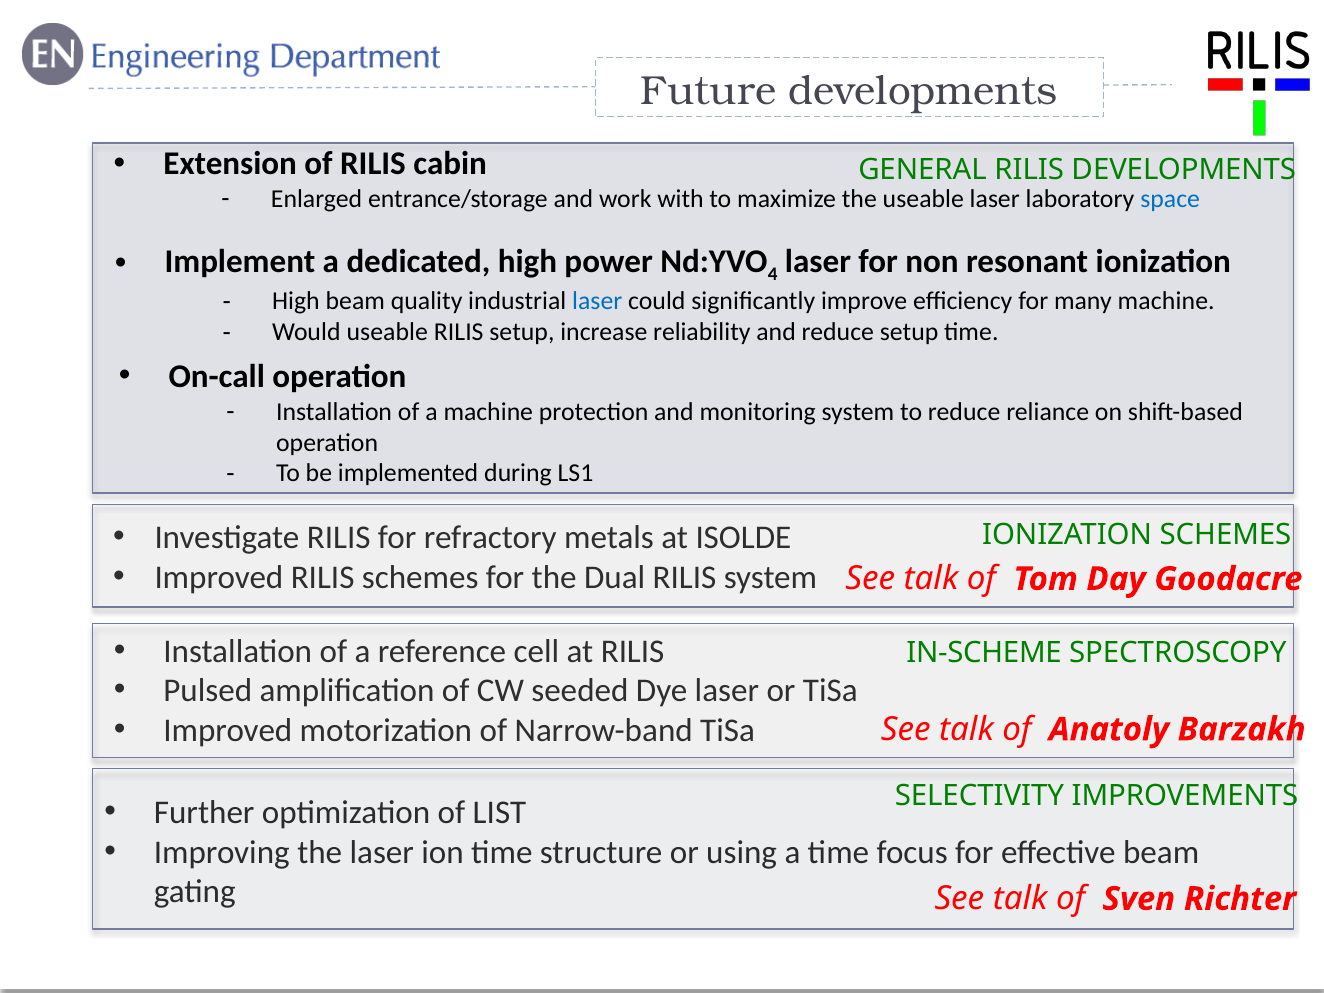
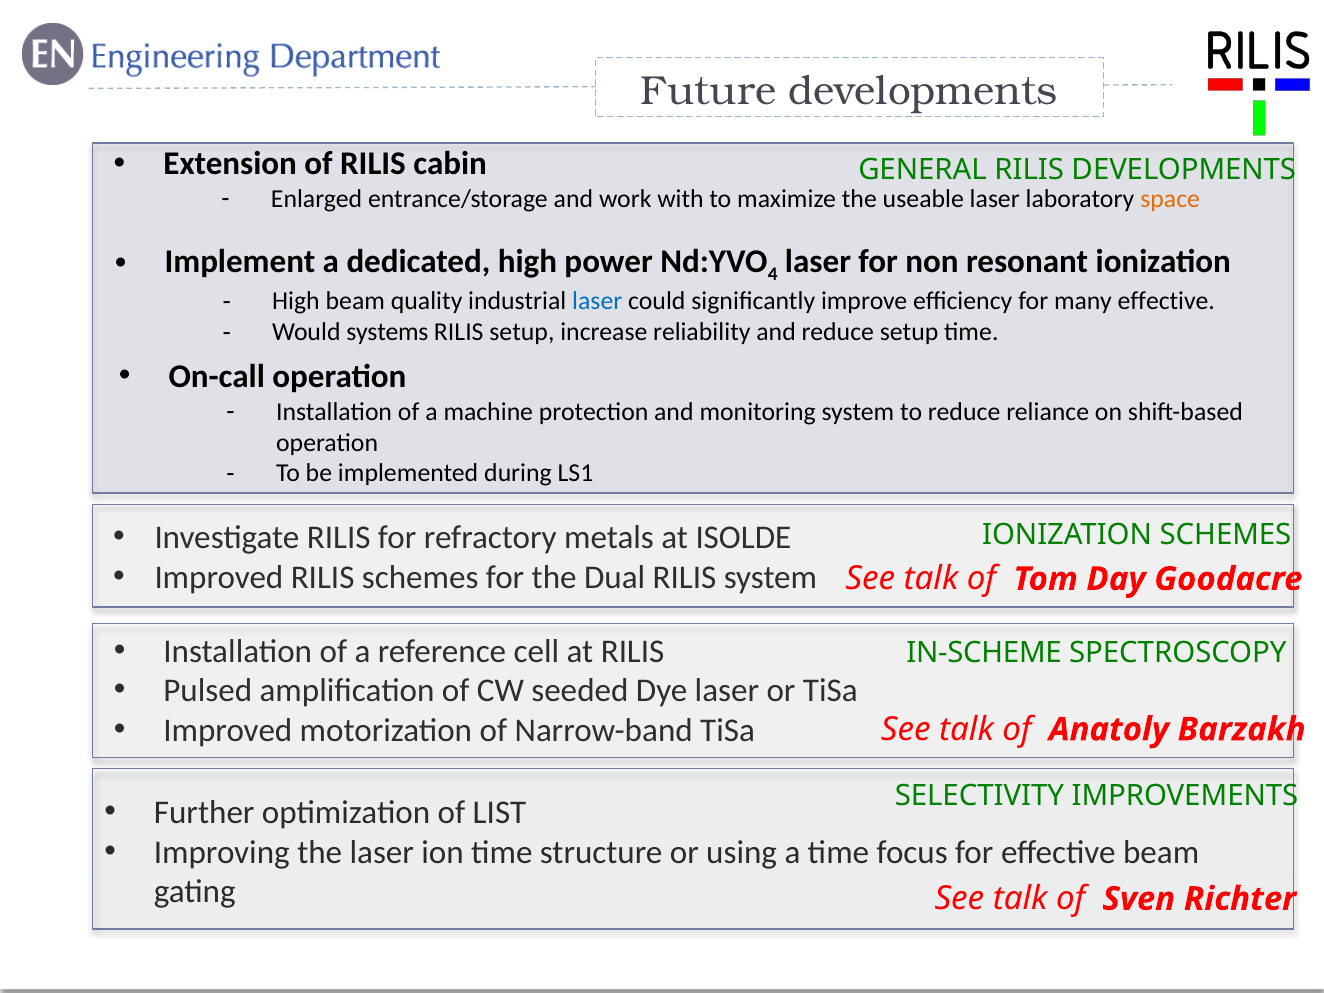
space colour: blue -> orange (1170, 199)
many machine: machine -> effective (1166, 301)
Would useable: useable -> systems (387, 332)
